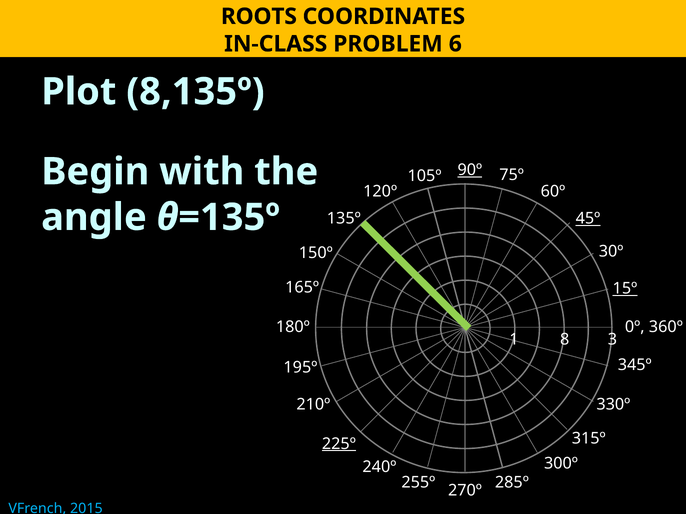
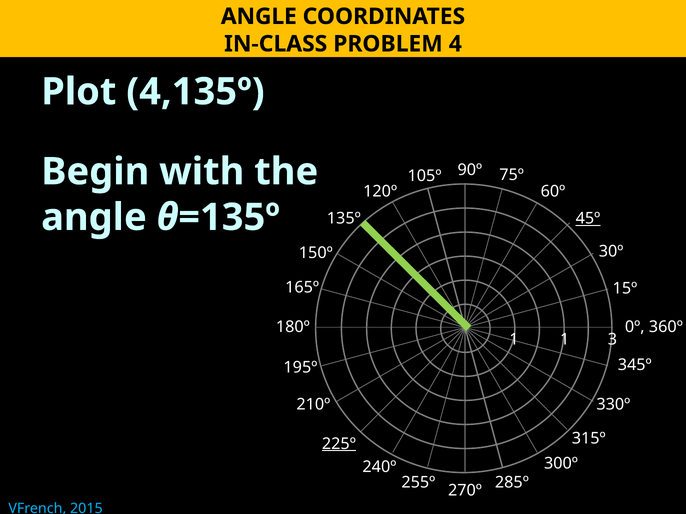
ROOTS: ROOTS -> ANGLE (259, 16)
6: 6 -> 4 (455, 44)
8,135º: 8,135º -> 4,135º (195, 92)
90º underline: present -> none (470, 170)
15º underline: present -> none (625, 289)
1 8: 8 -> 1 (565, 340)
